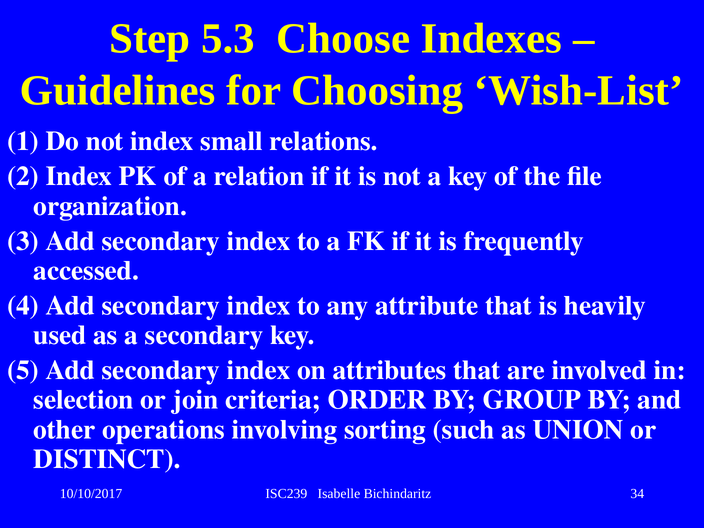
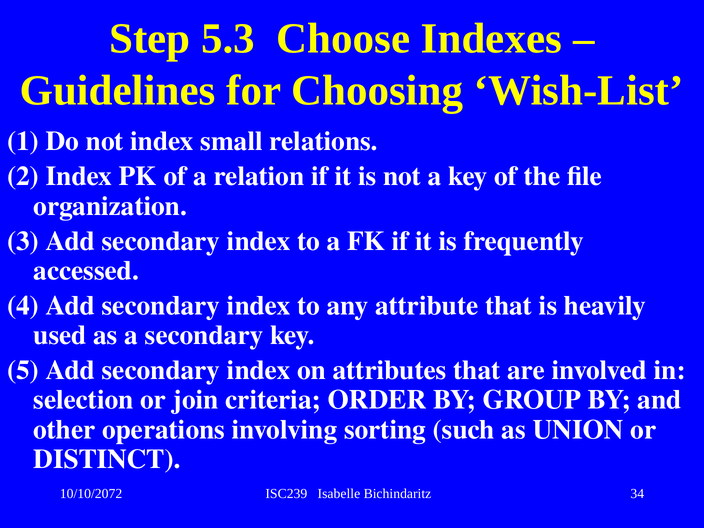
10/10/2017: 10/10/2017 -> 10/10/2072 (91, 494)
